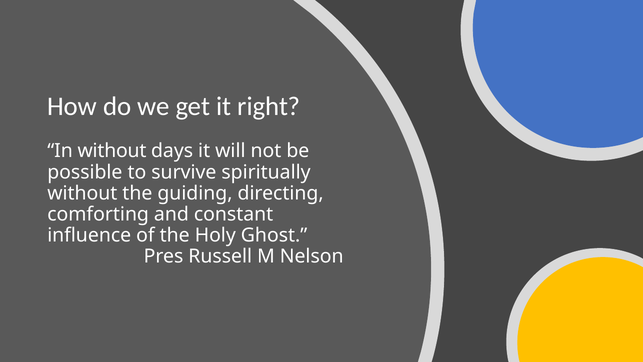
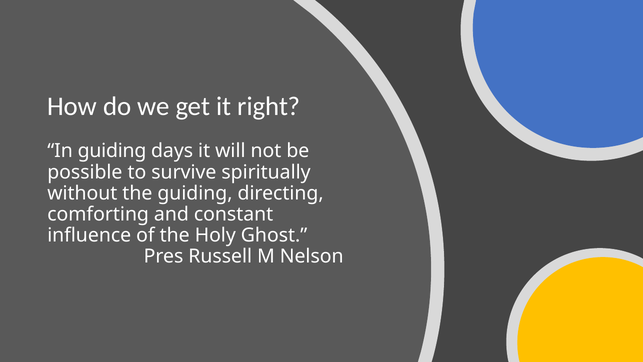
In without: without -> guiding (112, 151)
